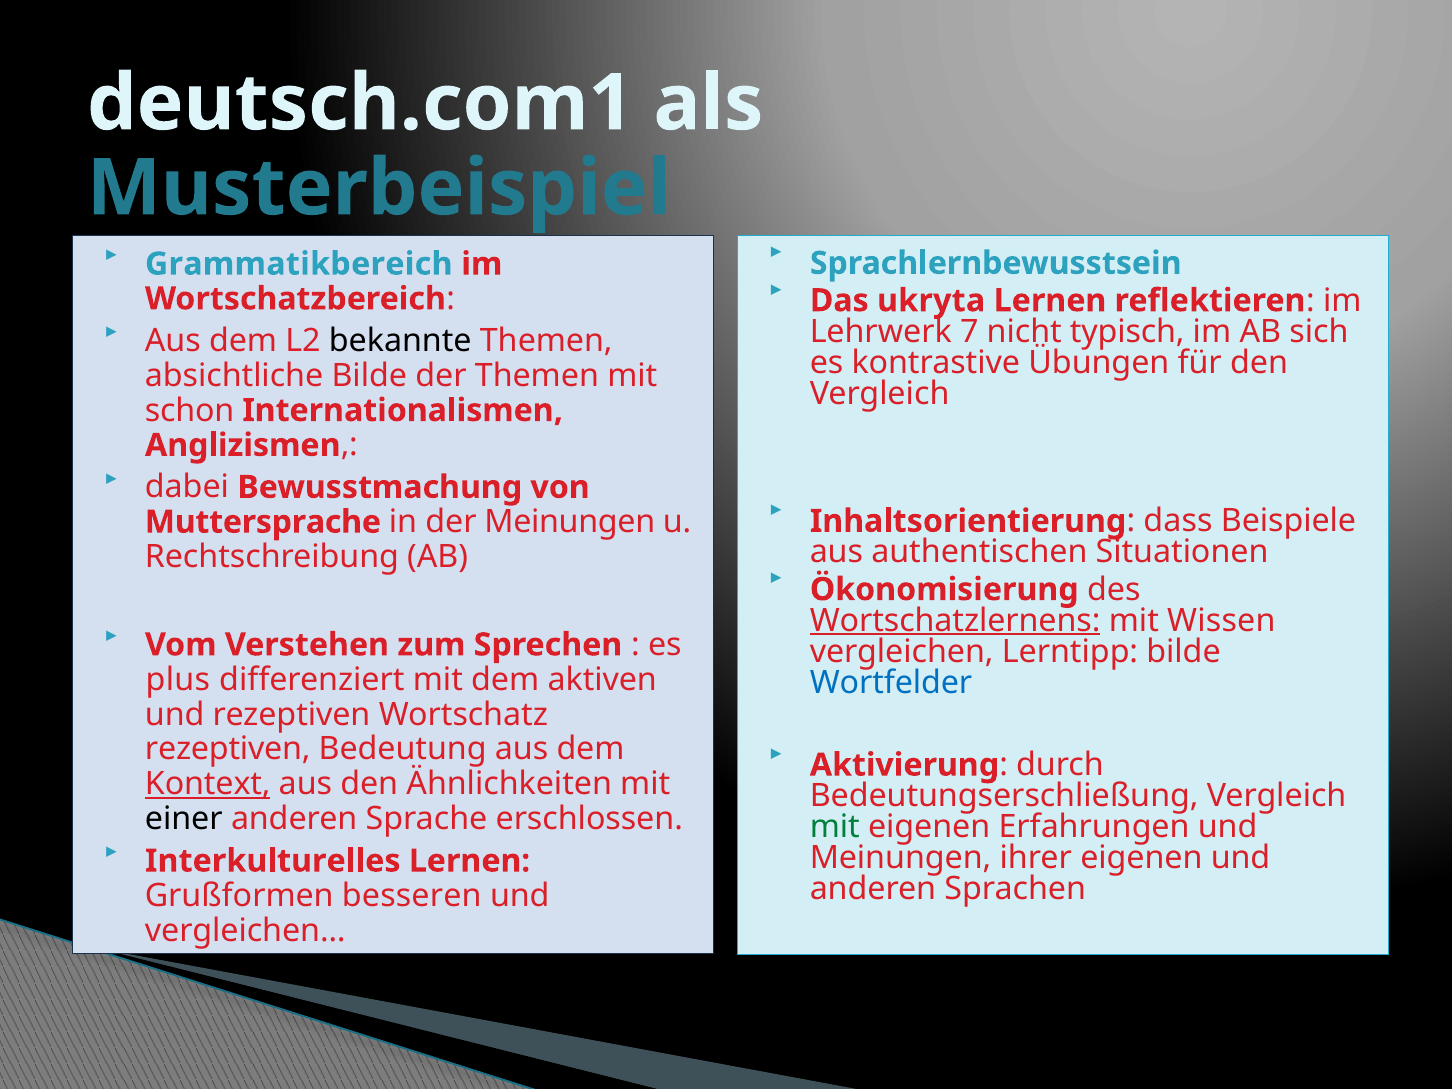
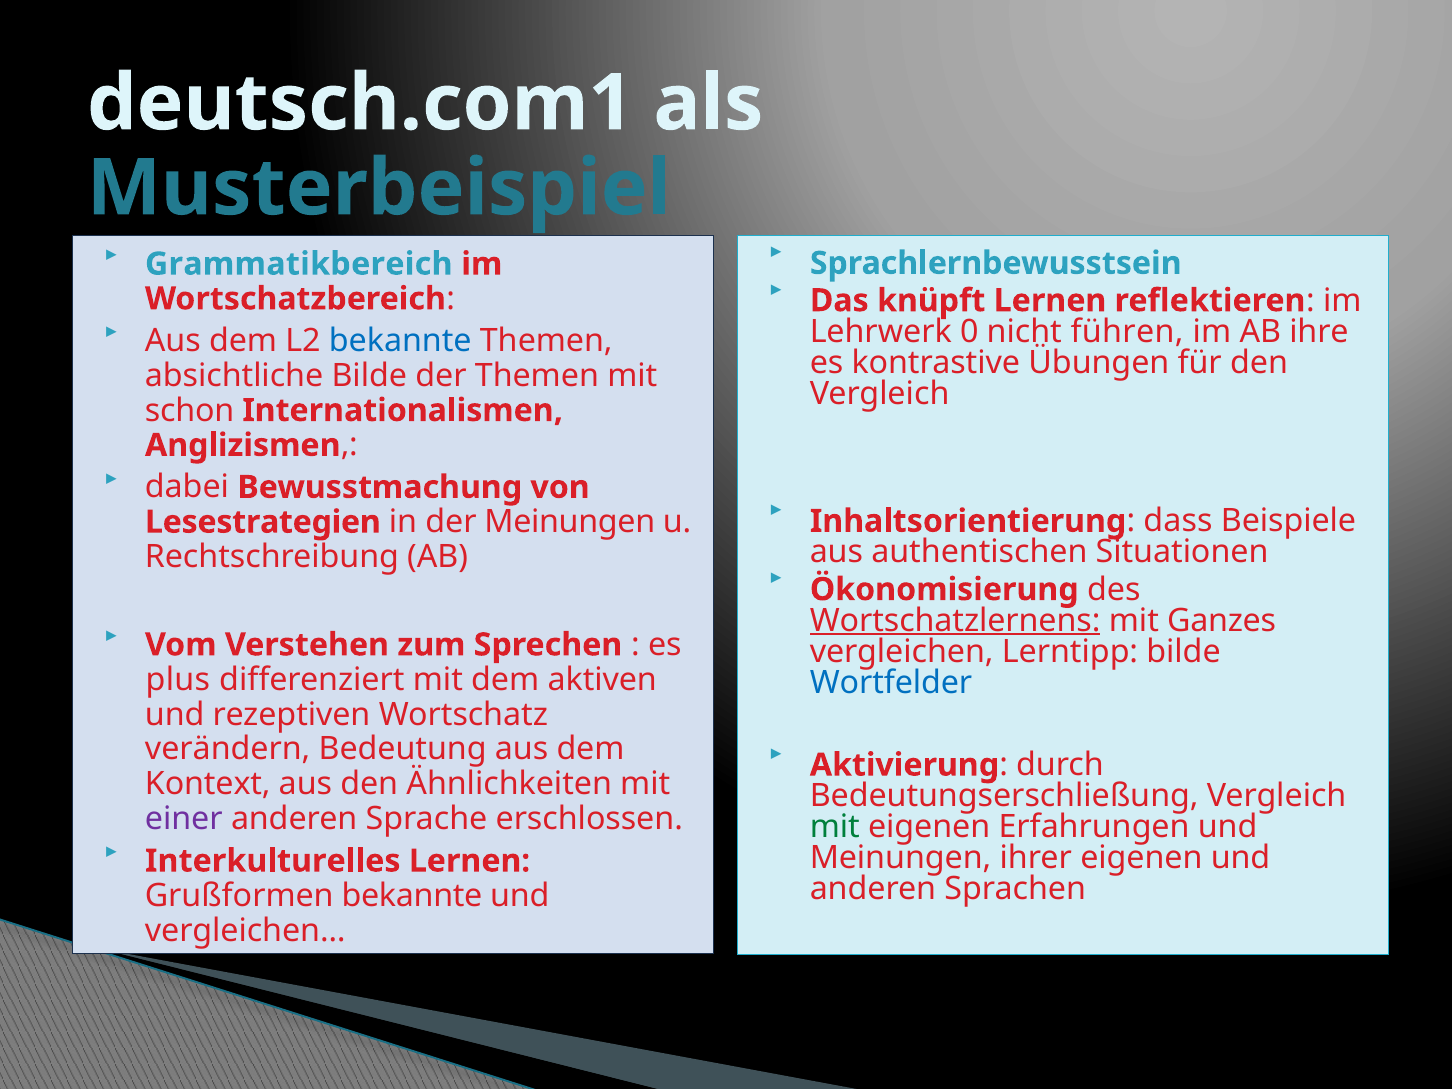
ukryta: ukryta -> knüpft (931, 301)
7: 7 -> 0 (969, 332)
typisch: typisch -> führen (1127, 332)
sich: sich -> ihre (1319, 332)
bekannte colour: black -> blue (400, 341)
Muttersprache: Muttersprache -> Lesestrategien (263, 522)
Wissen: Wissen -> Ganzes (1222, 621)
rezeptiven: rezeptiven -> verändern (228, 749)
Kontext underline: present -> none (208, 784)
einer colour: black -> purple (184, 819)
Grußformen besseren: besseren -> bekannte (412, 896)
